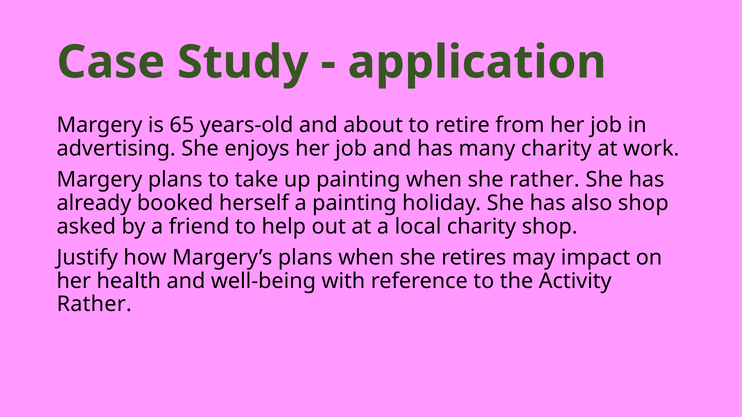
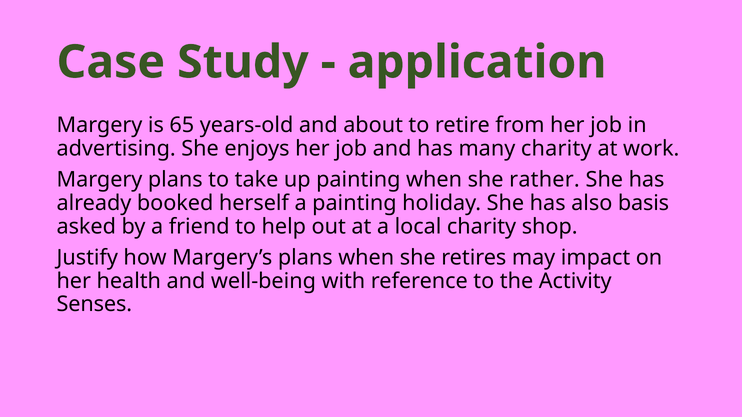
also shop: shop -> basis (643, 203)
Rather: Rather -> Senses (94, 305)
